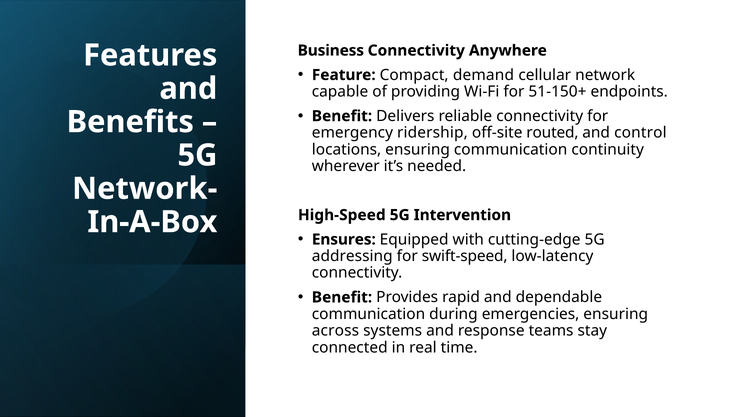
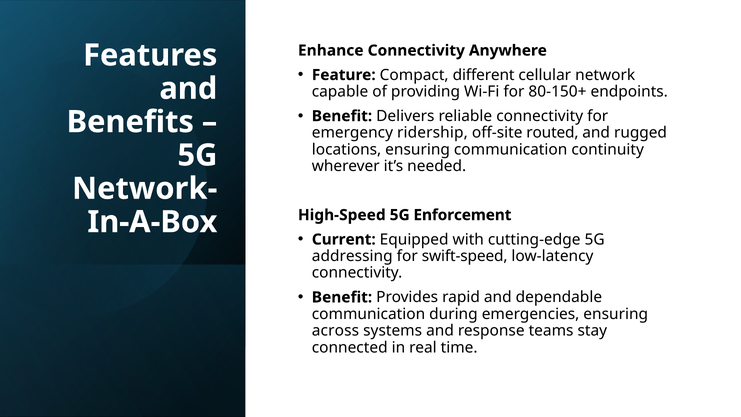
Business: Business -> Enhance (331, 50)
demand: demand -> different (484, 75)
51-150+: 51-150+ -> 80-150+ (557, 92)
control: control -> rugged (641, 133)
Intervention: Intervention -> Enforcement (462, 215)
Ensures: Ensures -> Current (344, 239)
